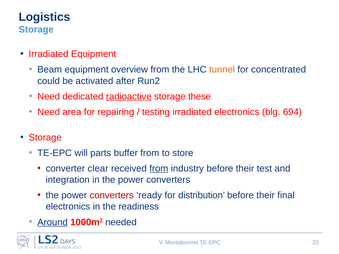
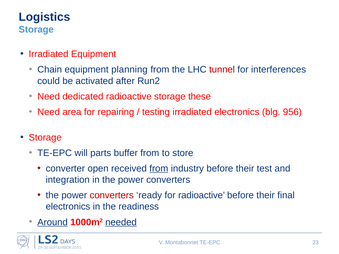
Beam: Beam -> Chain (50, 70)
overview: overview -> planning (129, 70)
tunnel colour: orange -> red (222, 70)
concentrated: concentrated -> interferences (279, 70)
radioactive underline: present -> none (129, 97)
694: 694 -> 956 (292, 112)
clear: clear -> open (98, 169)
for distribution: distribution -> radioactive (202, 196)
needed underline: none -> present (121, 222)
